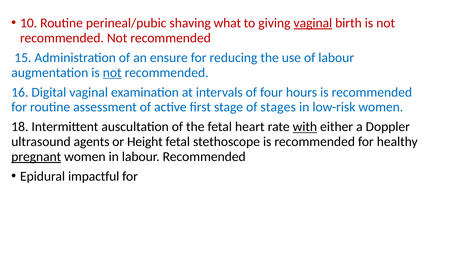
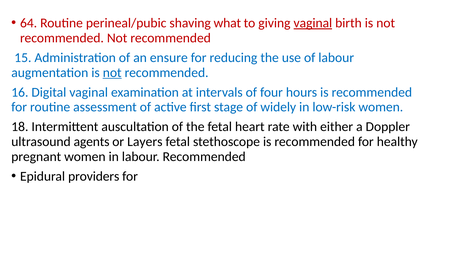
10: 10 -> 64 (29, 23)
stages: stages -> widely (278, 107)
with underline: present -> none (305, 127)
Height: Height -> Layers (145, 142)
pregnant underline: present -> none (36, 157)
impactful: impactful -> providers (94, 177)
